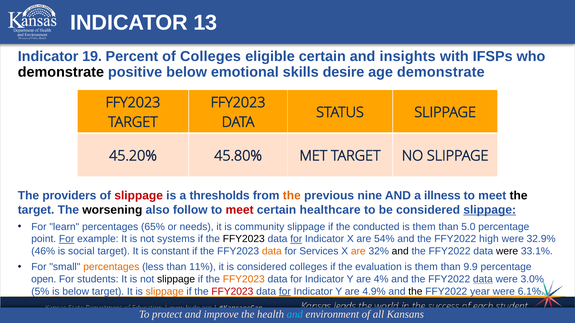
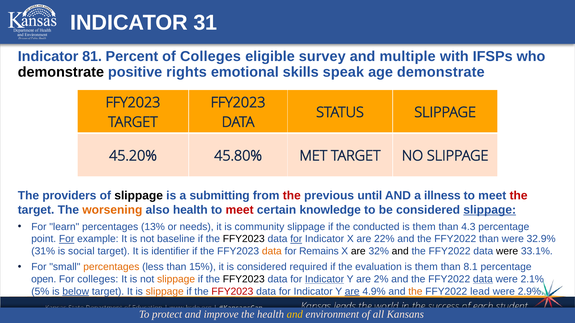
13: 13 -> 31 (205, 23)
19: 19 -> 81 (92, 57)
eligible certain: certain -> survey (322, 57)
insights: insights -> multiple (408, 57)
positive below: below -> rights (187, 72)
desire: desire -> speak (343, 72)
slippage colour: red -> black (139, 196)
thresholds: thresholds -> submitting (220, 196)
the colour: orange -> red (292, 196)
nine: nine -> until (370, 196)
the colour: black -> red (519, 196)
worsening colour: black -> orange (112, 210)
also follow: follow -> health (190, 210)
healthcare: healthcare -> knowledge (330, 210)
65%: 65% -> 13% (153, 227)
5.0: 5.0 -> 4.3 (468, 227)
systems: systems -> baseline (176, 239)
54%: 54% -> 22% (384, 239)
FFY2022 high: high -> than (489, 239)
46%: 46% -> 31% (43, 251)
constant: constant -> identifier (170, 251)
Services: Services -> Remains (319, 251)
are colour: orange -> black (358, 251)
11%: 11% -> 15% (203, 267)
considered colleges: colleges -> required (308, 267)
9.9: 9.9 -> 8.1 (471, 267)
For students: students -> colleges (98, 279)
slippage colour: black -> orange (176, 279)
FFY2023 colour: orange -> black (244, 279)
Indicator underline: none -> present (325, 279)
4%: 4% -> 2% (381, 279)
3.0%: 3.0% -> 2.1% (532, 279)
below underline: none -> present (76, 292)
for underline: present -> none (285, 292)
are underline: none -> present (352, 292)
the colour: black -> orange (415, 292)
year: year -> lead (480, 292)
6.1%: 6.1% -> 2.9% (531, 292)
and colour: light blue -> yellow (295, 315)
